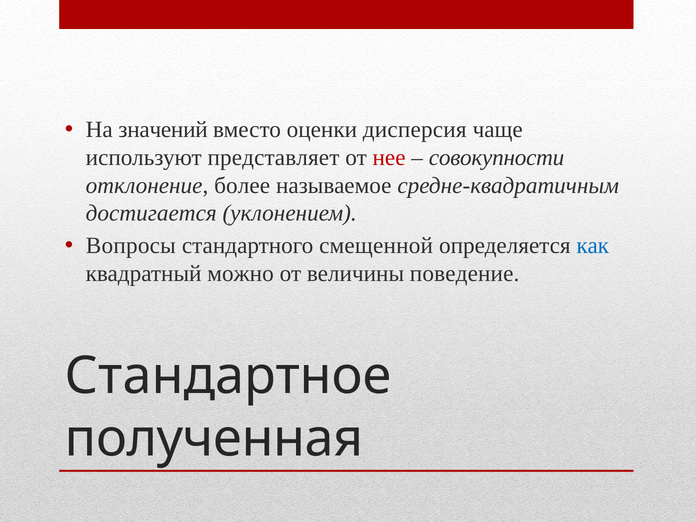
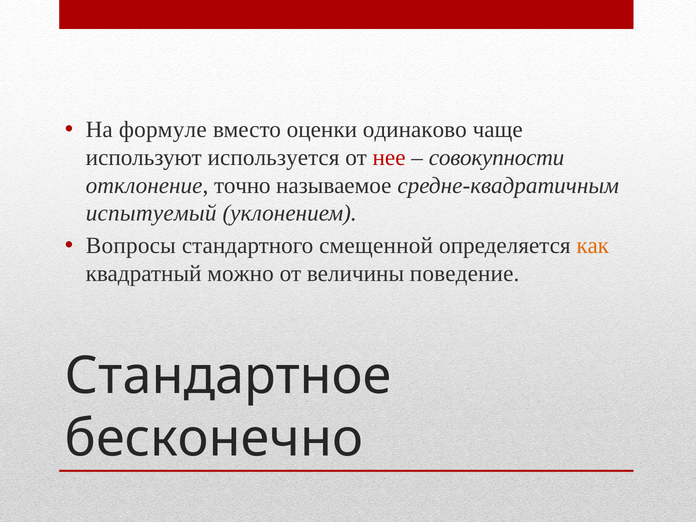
значений: значений -> формуле (163, 130)
дисперсия: дисперсия -> одинаково (415, 130)
представляет: представляет -> используется (273, 158)
более: более -> точно (242, 185)
достигается: достигается -> испытуемый (151, 213)
как colour: blue -> orange (593, 246)
полученная: полученная -> бесконечно (214, 439)
